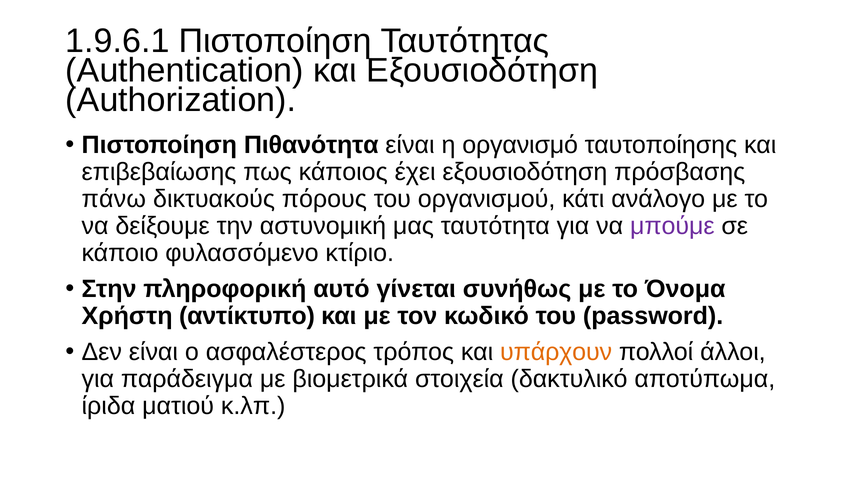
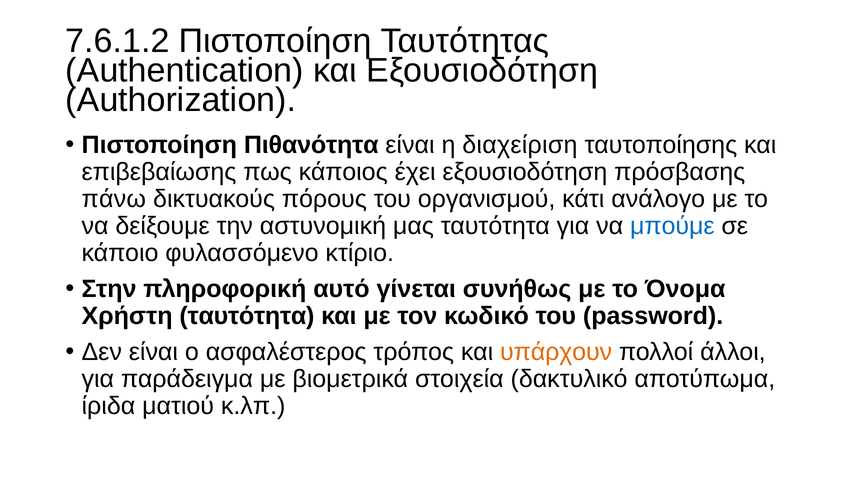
1.9.6.1: 1.9.6.1 -> 7.6.1.2 (117, 41)
οργανισμό: οργανισμό -> διαχείριση (520, 145)
μπούμε colour: purple -> blue (672, 226)
Χρήστη αντίκτυπο: αντίκτυπο -> ταυτότητα (247, 316)
